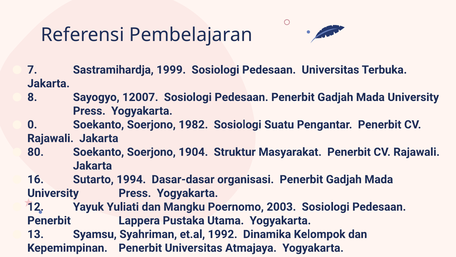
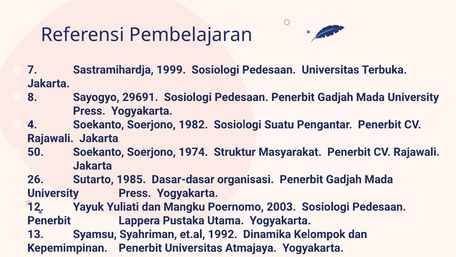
12007: 12007 -> 29691 (140, 97)
0: 0 -> 4 (32, 124)
80: 80 -> 50 (36, 152)
1904: 1904 -> 1974 (193, 152)
16: 16 -> 26 (36, 179)
1994: 1994 -> 1985 (131, 179)
